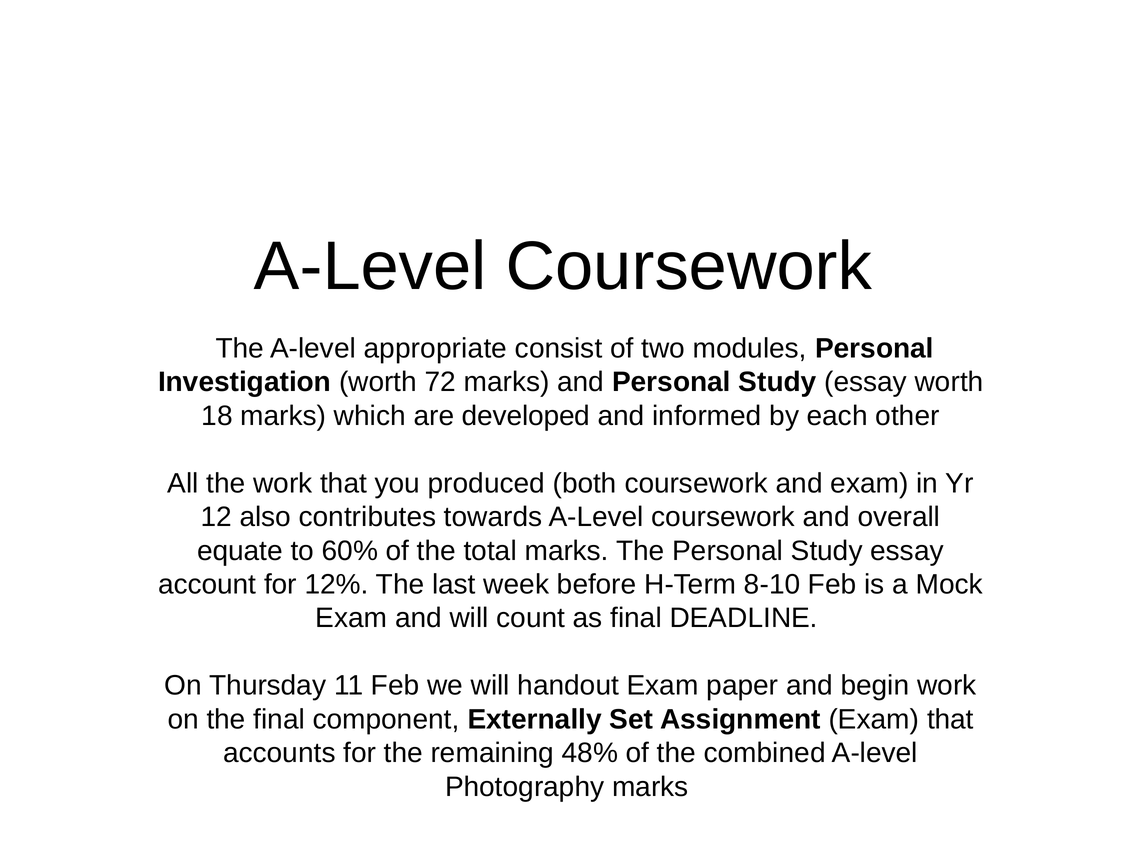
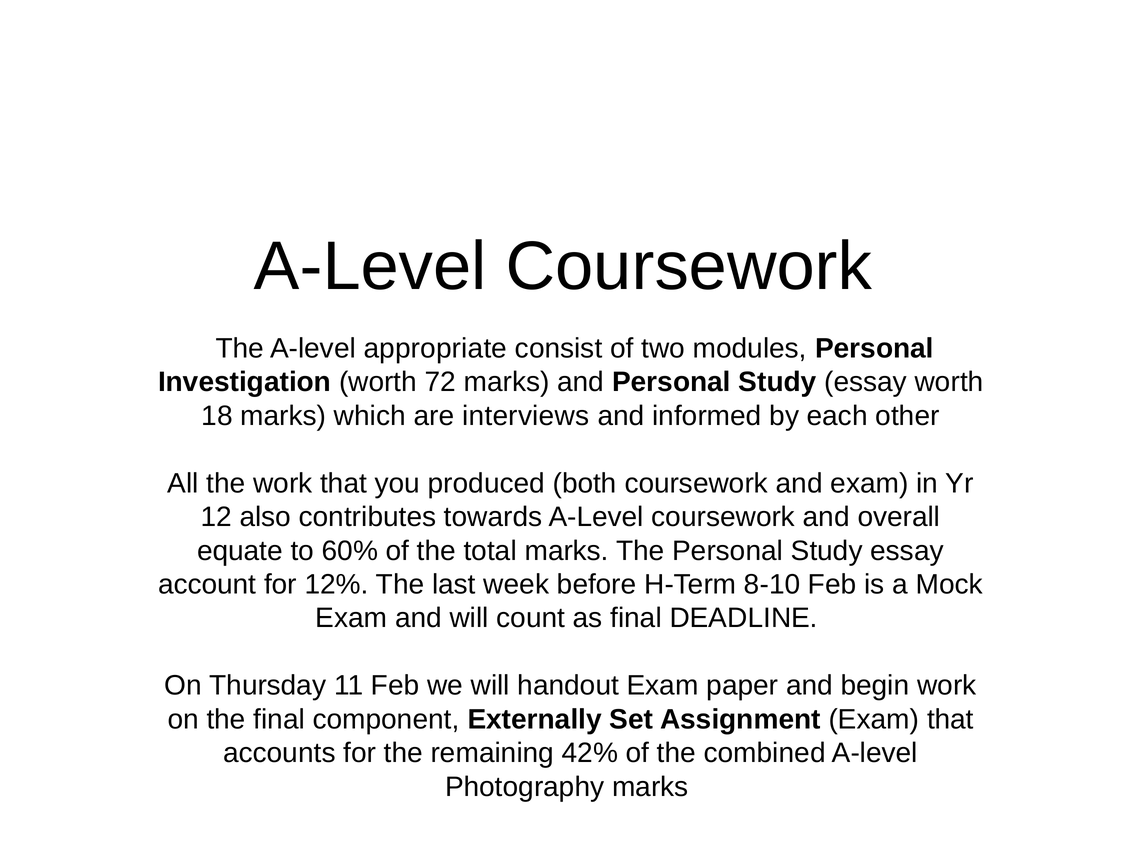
developed: developed -> interviews (526, 416)
48%: 48% -> 42% (590, 753)
